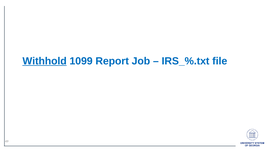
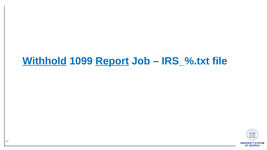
Report underline: none -> present (112, 61)
